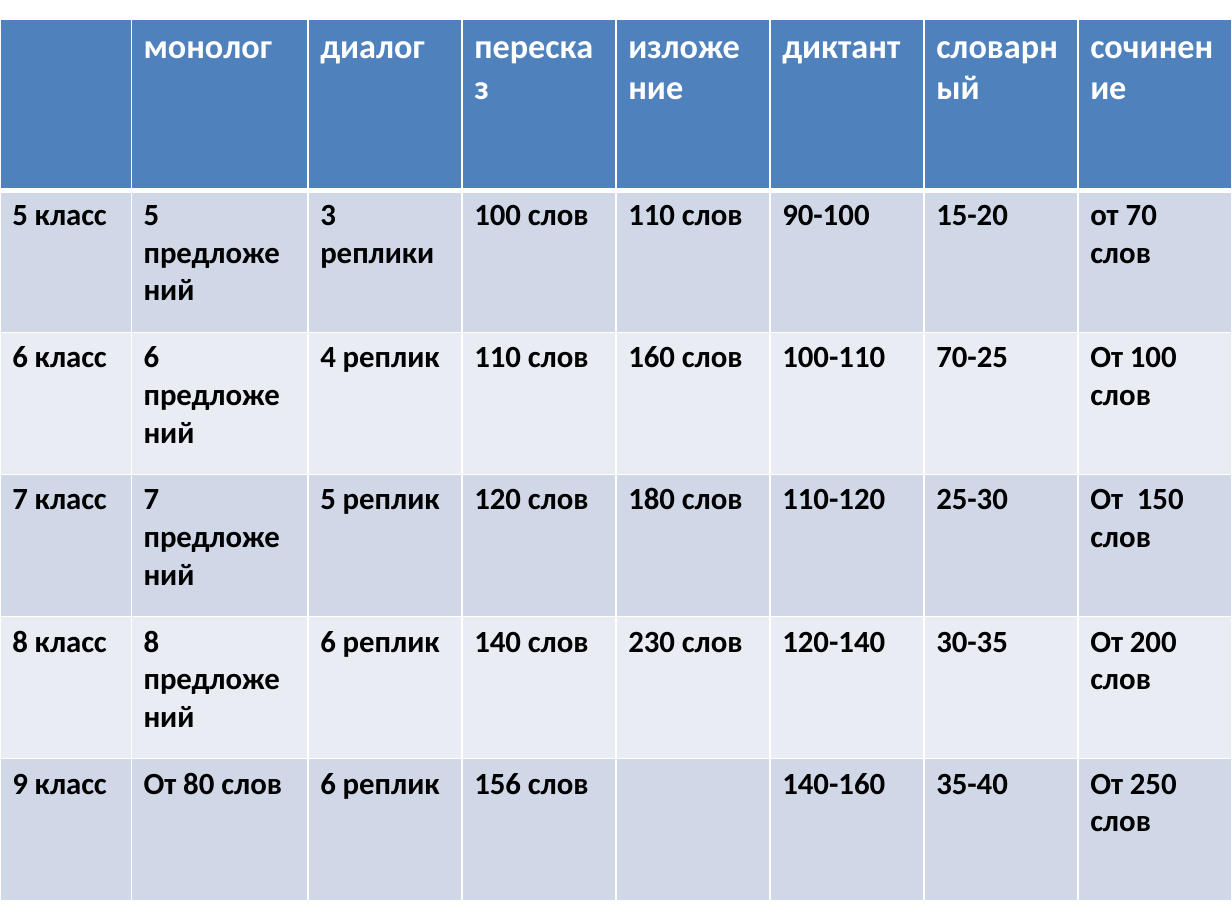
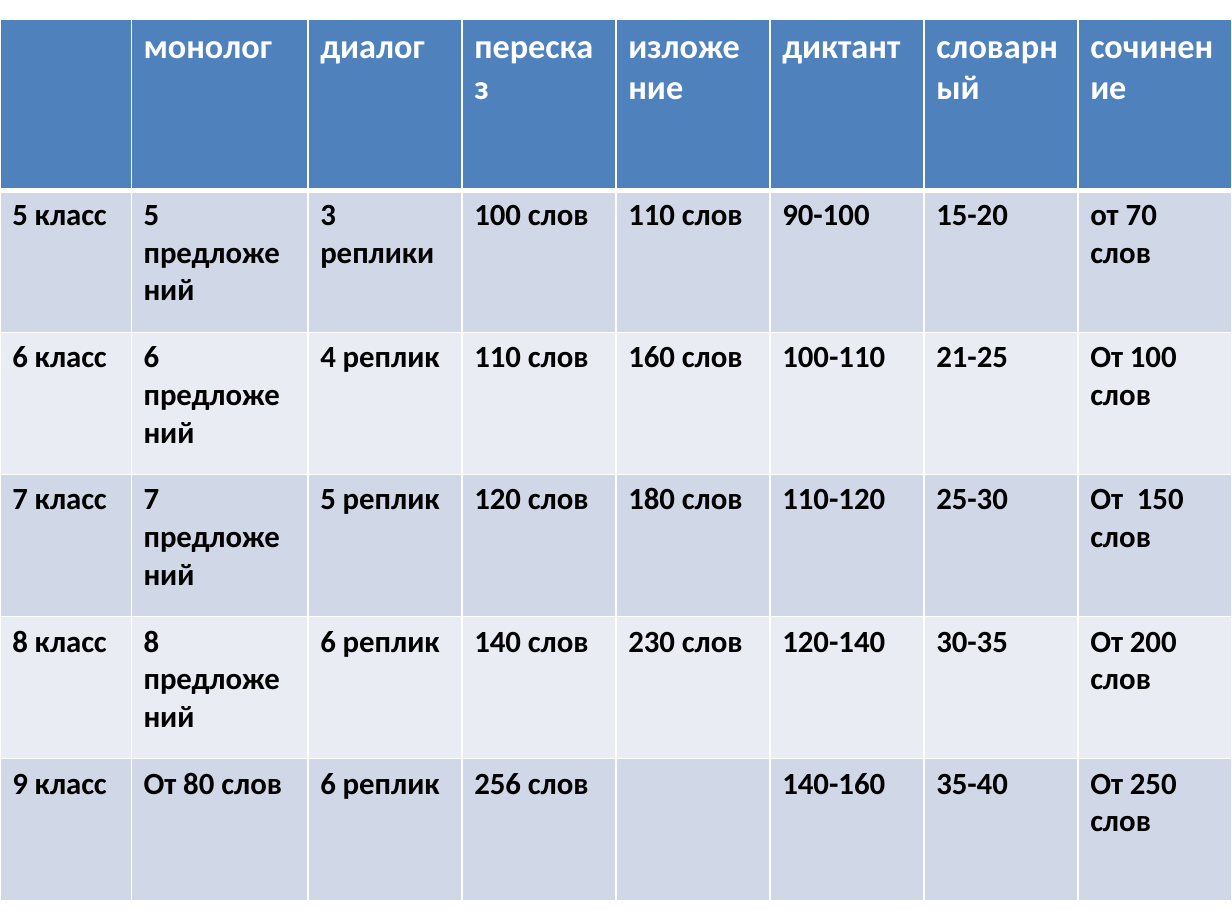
70-25: 70-25 -> 21-25 (972, 358)
156: 156 -> 256 (498, 784)
